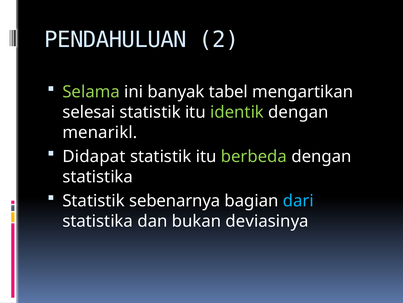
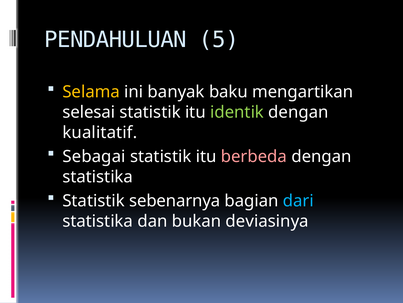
2: 2 -> 5 (219, 40)
Selama colour: light green -> yellow (91, 92)
tabel: tabel -> baku (228, 92)
menarikl: menarikl -> kualitatif (100, 132)
Didapat: Didapat -> Sebagai (94, 156)
berbeda colour: light green -> pink (254, 156)
